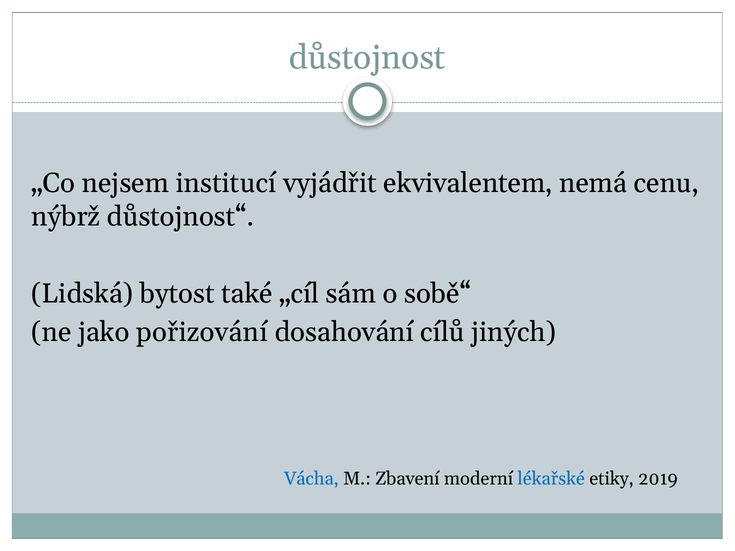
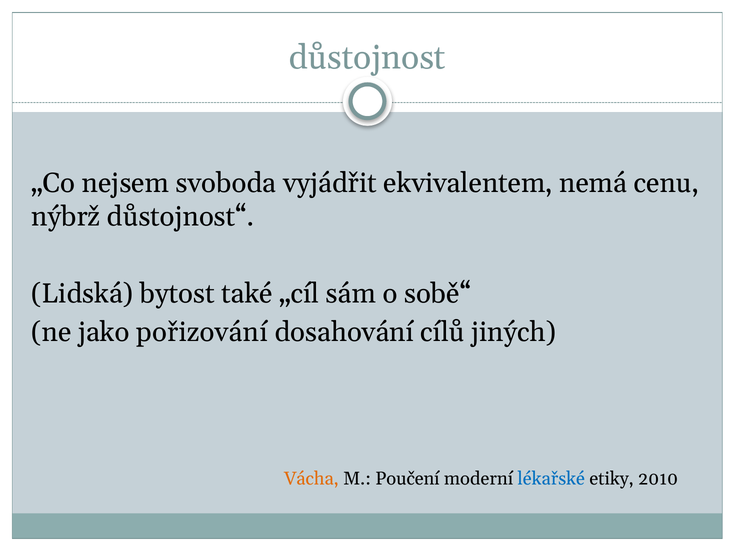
institucí: institucí -> svoboda (226, 183)
Vácha colour: blue -> orange (311, 479)
Zbavení: Zbavení -> Poučení (407, 479)
2019: 2019 -> 2010 (658, 479)
